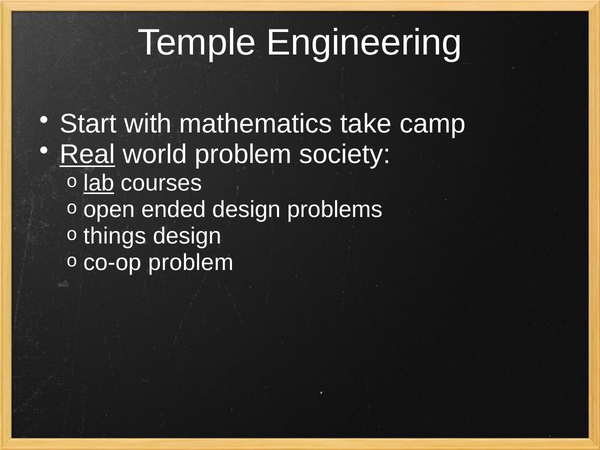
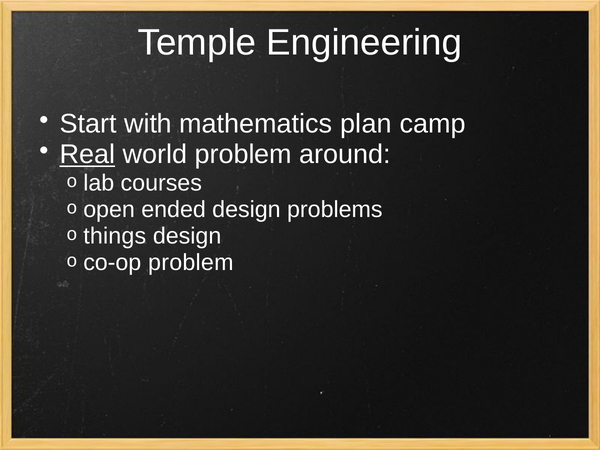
take: take -> plan (366, 124)
society: society -> around (345, 154)
lab underline: present -> none (99, 183)
